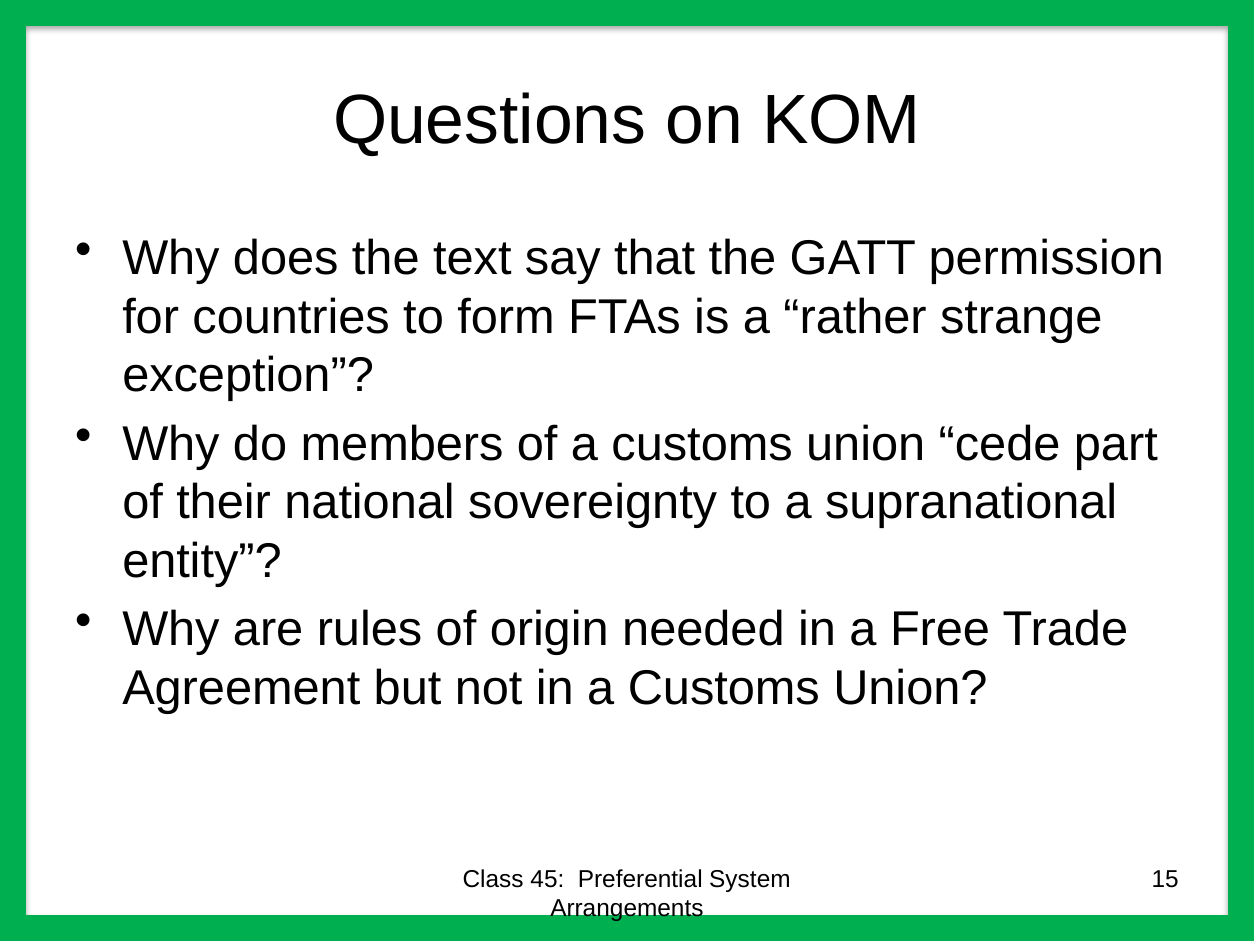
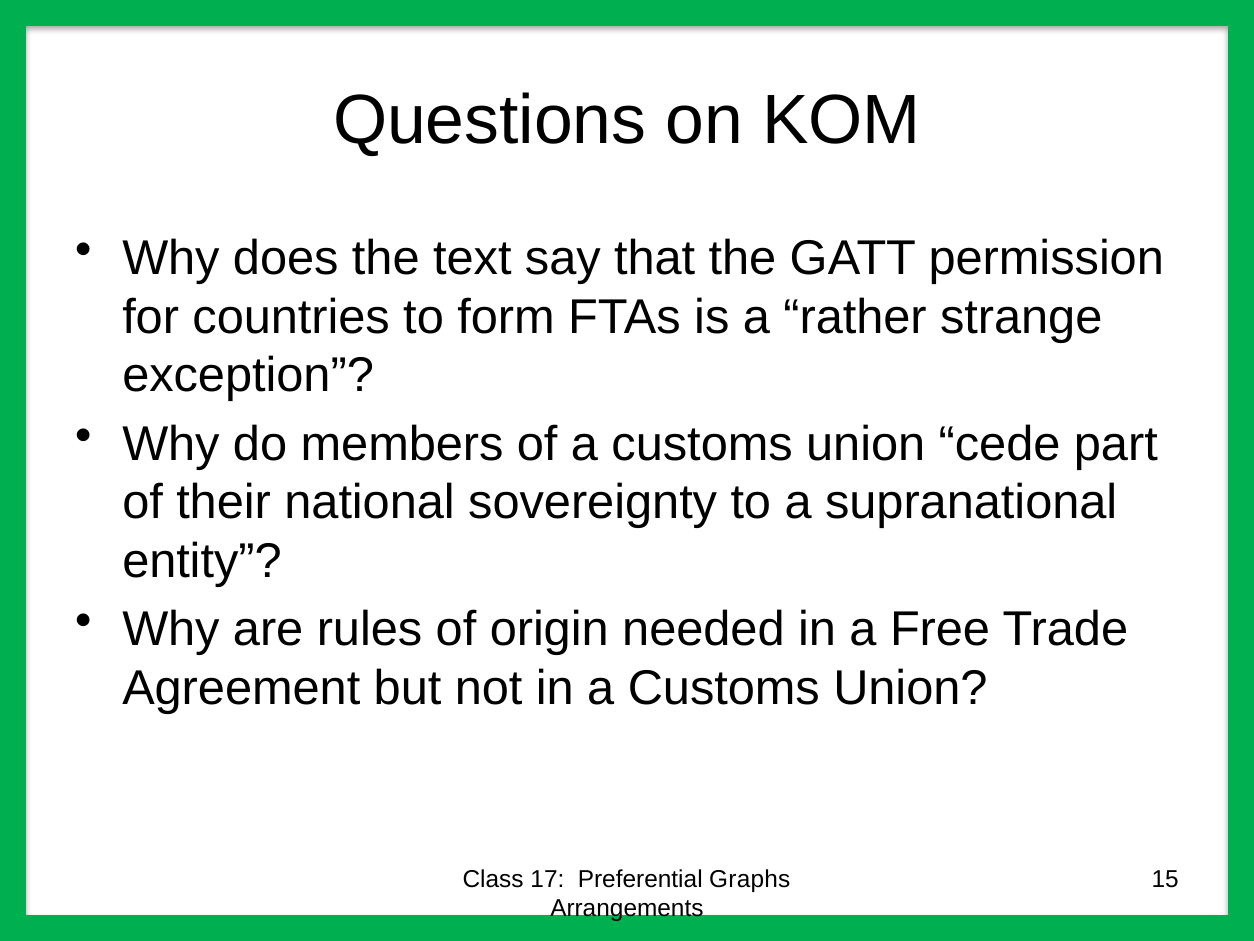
45: 45 -> 17 (547, 879)
System: System -> Graphs (750, 879)
